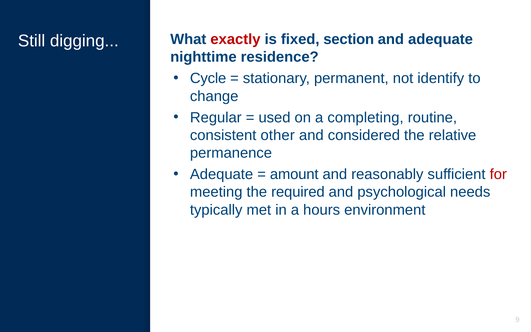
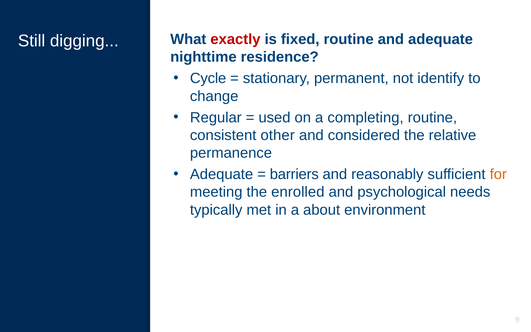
fixed section: section -> routine (349, 39)
amount: amount -> barriers (294, 174)
for colour: red -> orange (498, 174)
required: required -> enrolled (298, 192)
hours: hours -> about (322, 210)
